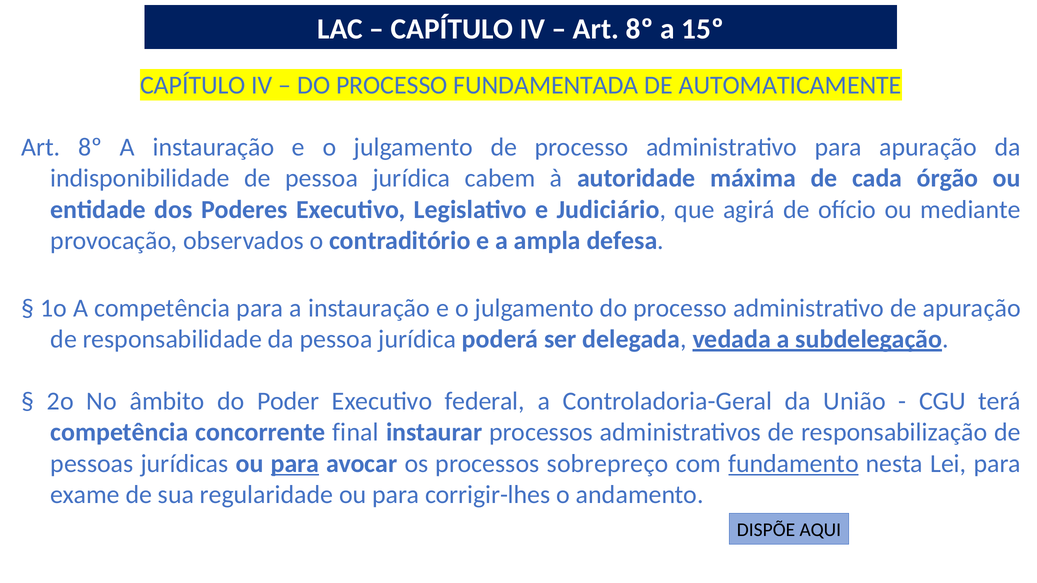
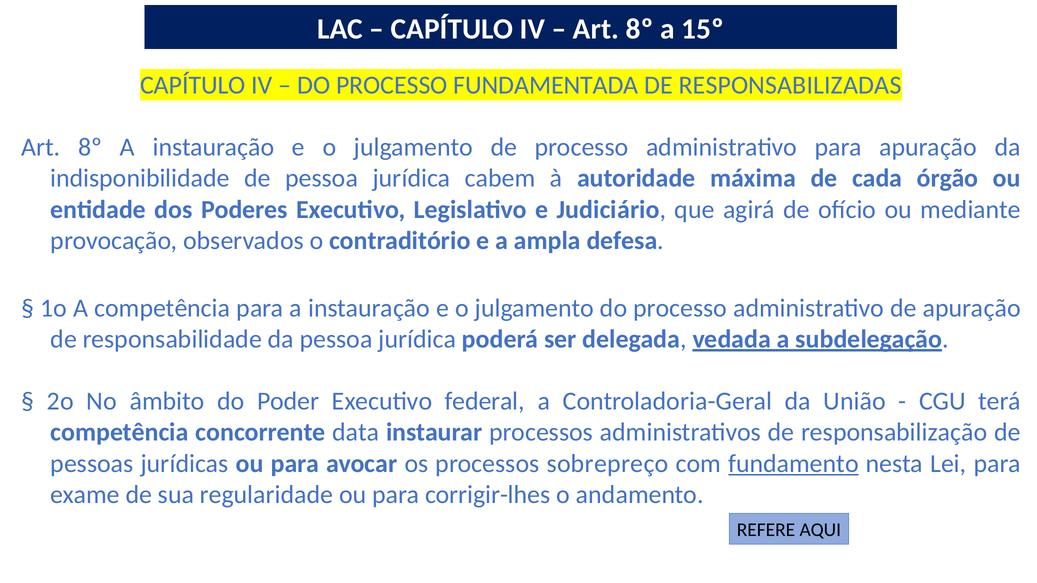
AUTOMATICAMENTE: AUTOMATICAMENTE -> RESPONSABILIZADAS (790, 85)
final: final -> data (356, 433)
para underline: present -> none (295, 464)
DISPÕE: DISPÕE -> REFERE (766, 530)
